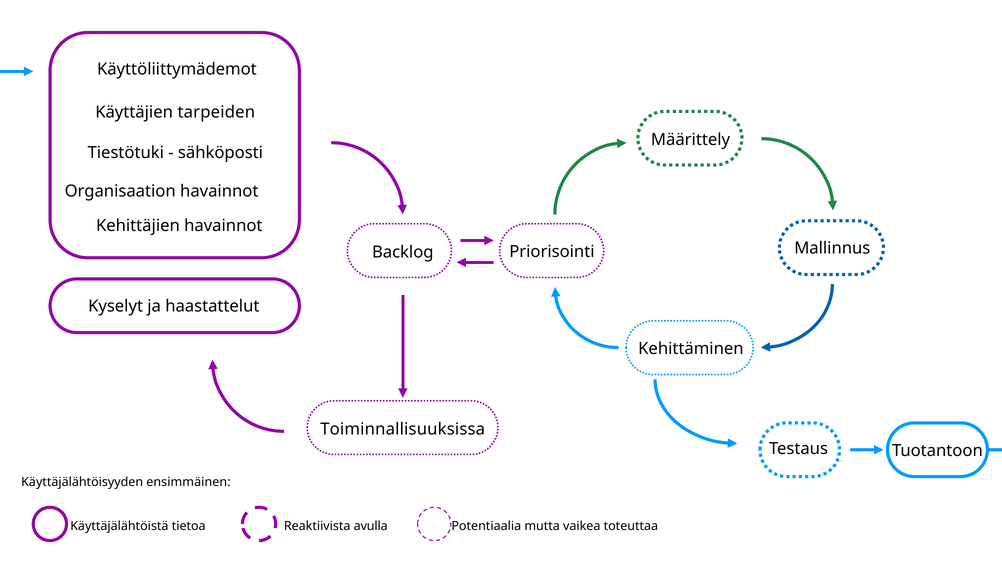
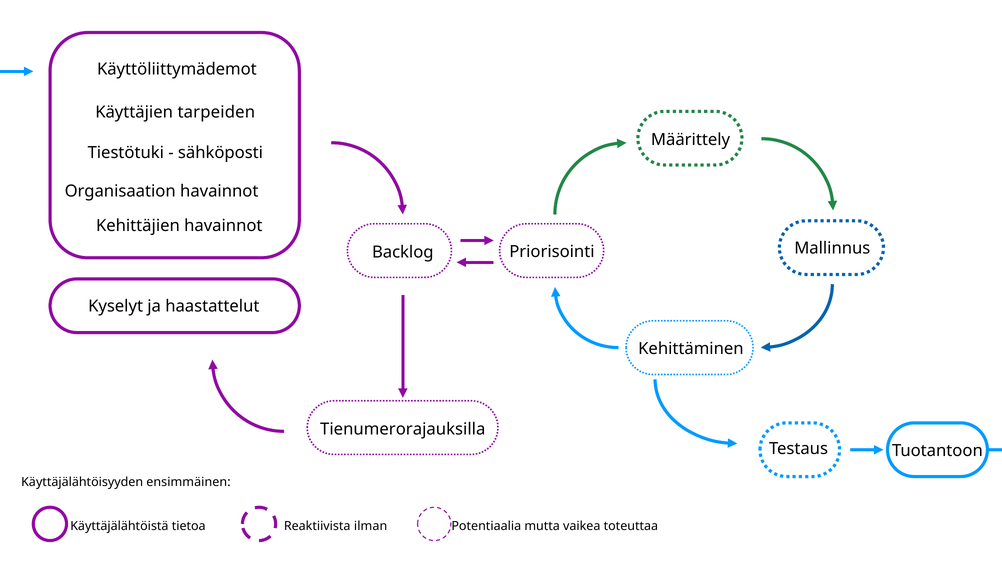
Toiminnallisuuksissa: Toiminnallisuuksissa -> Tienumerorajauksilla (403, 429)
avulla: avulla -> ilman (371, 526)
